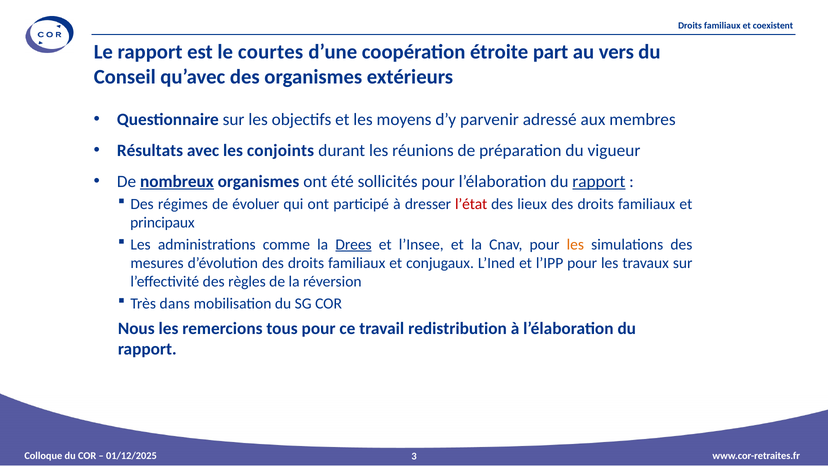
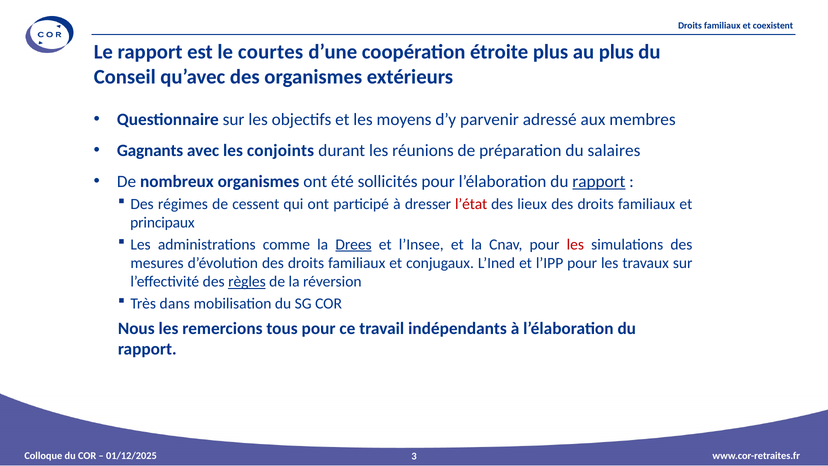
étroite part: part -> plus (551, 52)
au vers: vers -> plus (616, 52)
Résultats: Résultats -> Gagnants (150, 150)
vigueur: vigueur -> salaires (614, 150)
nombreux underline: present -> none (177, 181)
évoluer: évoluer -> cessent (256, 204)
les colour: orange -> red (575, 244)
règles underline: none -> present (247, 282)
redistribution: redistribution -> indépendants (457, 328)
